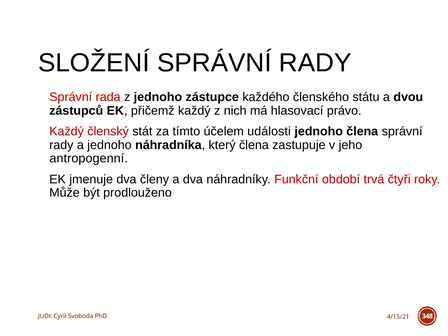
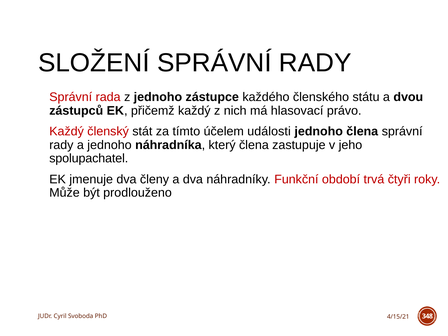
antropogenní: antropogenní -> spolupachatel (89, 158)
